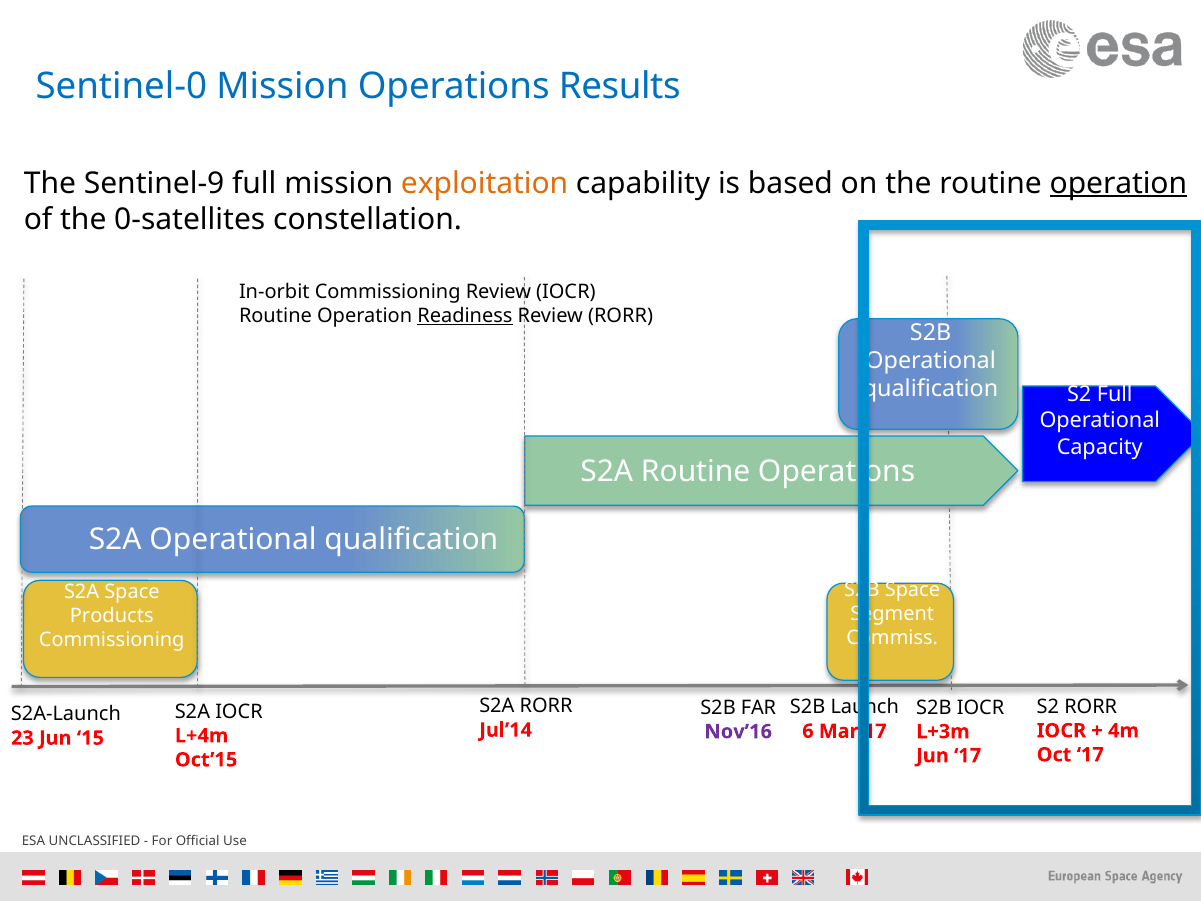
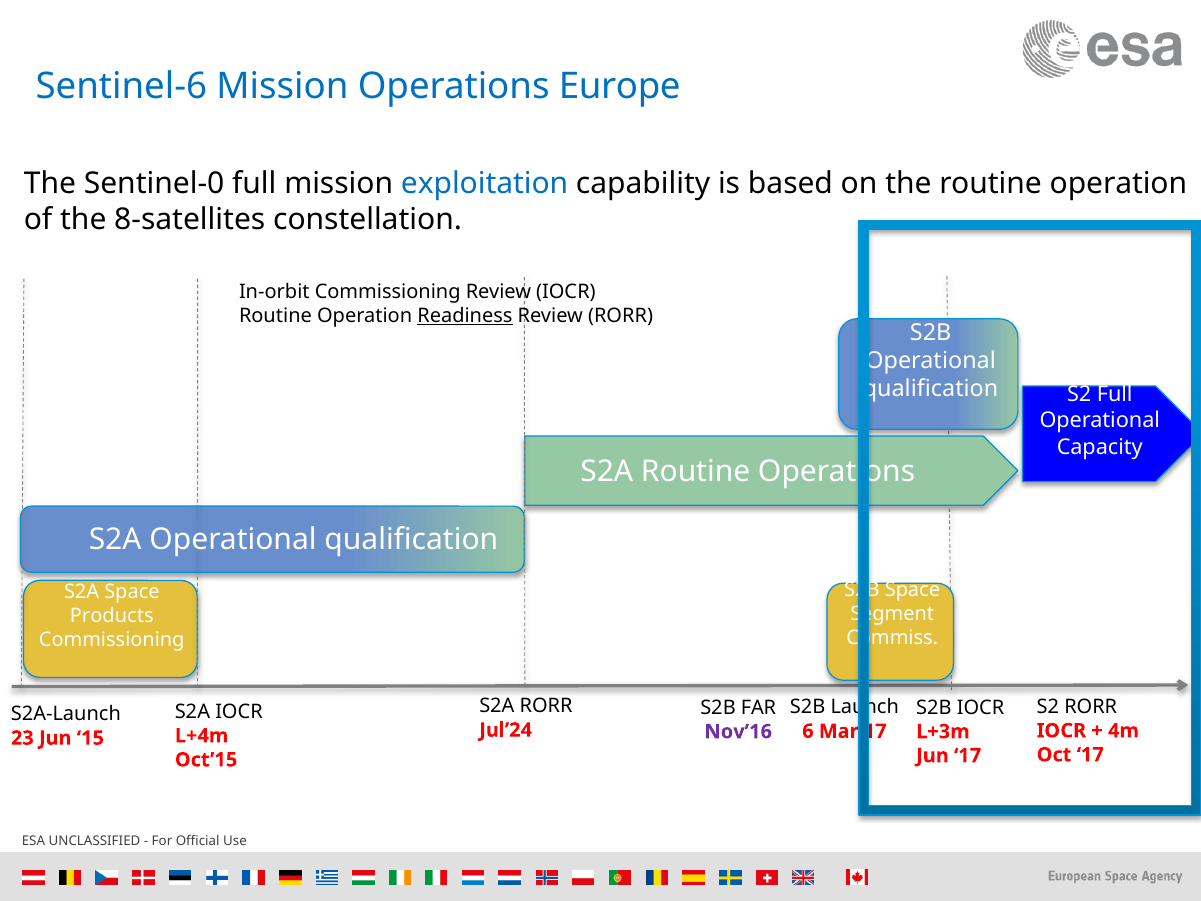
Sentinel-0: Sentinel-0 -> Sentinel-6 (121, 86)
Results: Results -> Europe (620, 86)
Sentinel-9: Sentinel-9 -> Sentinel-0 (154, 183)
exploitation colour: orange -> blue (485, 183)
operation underline: present -> none (1118, 183)
0-satellites: 0-satellites -> 8-satellites (190, 219)
Jul’14: Jul’14 -> Jul’24 (506, 730)
